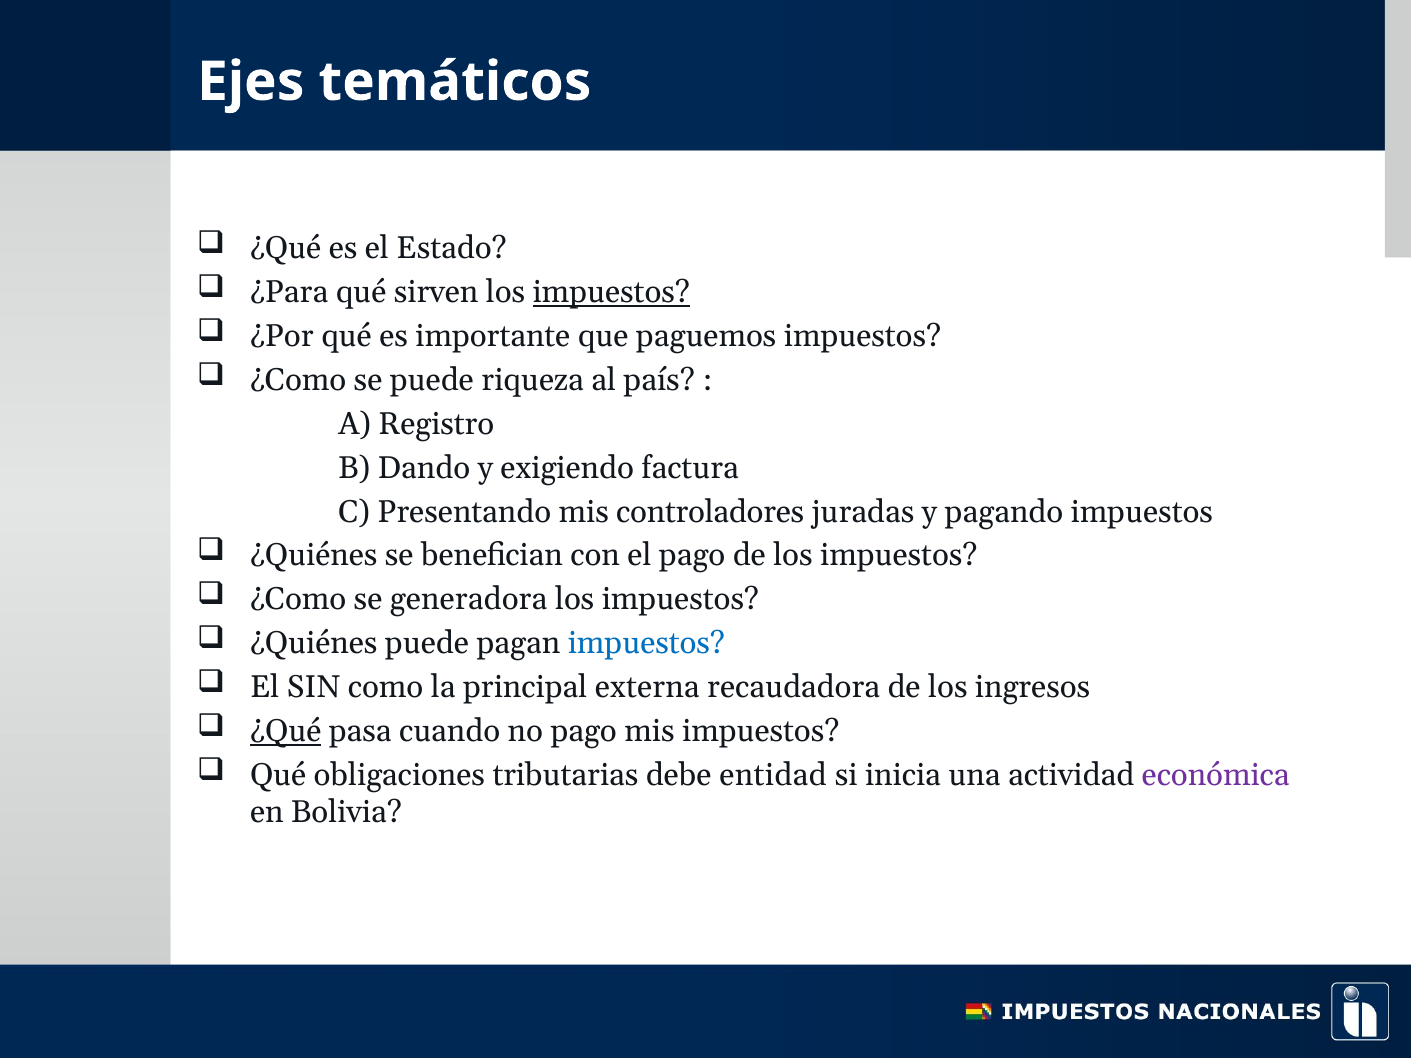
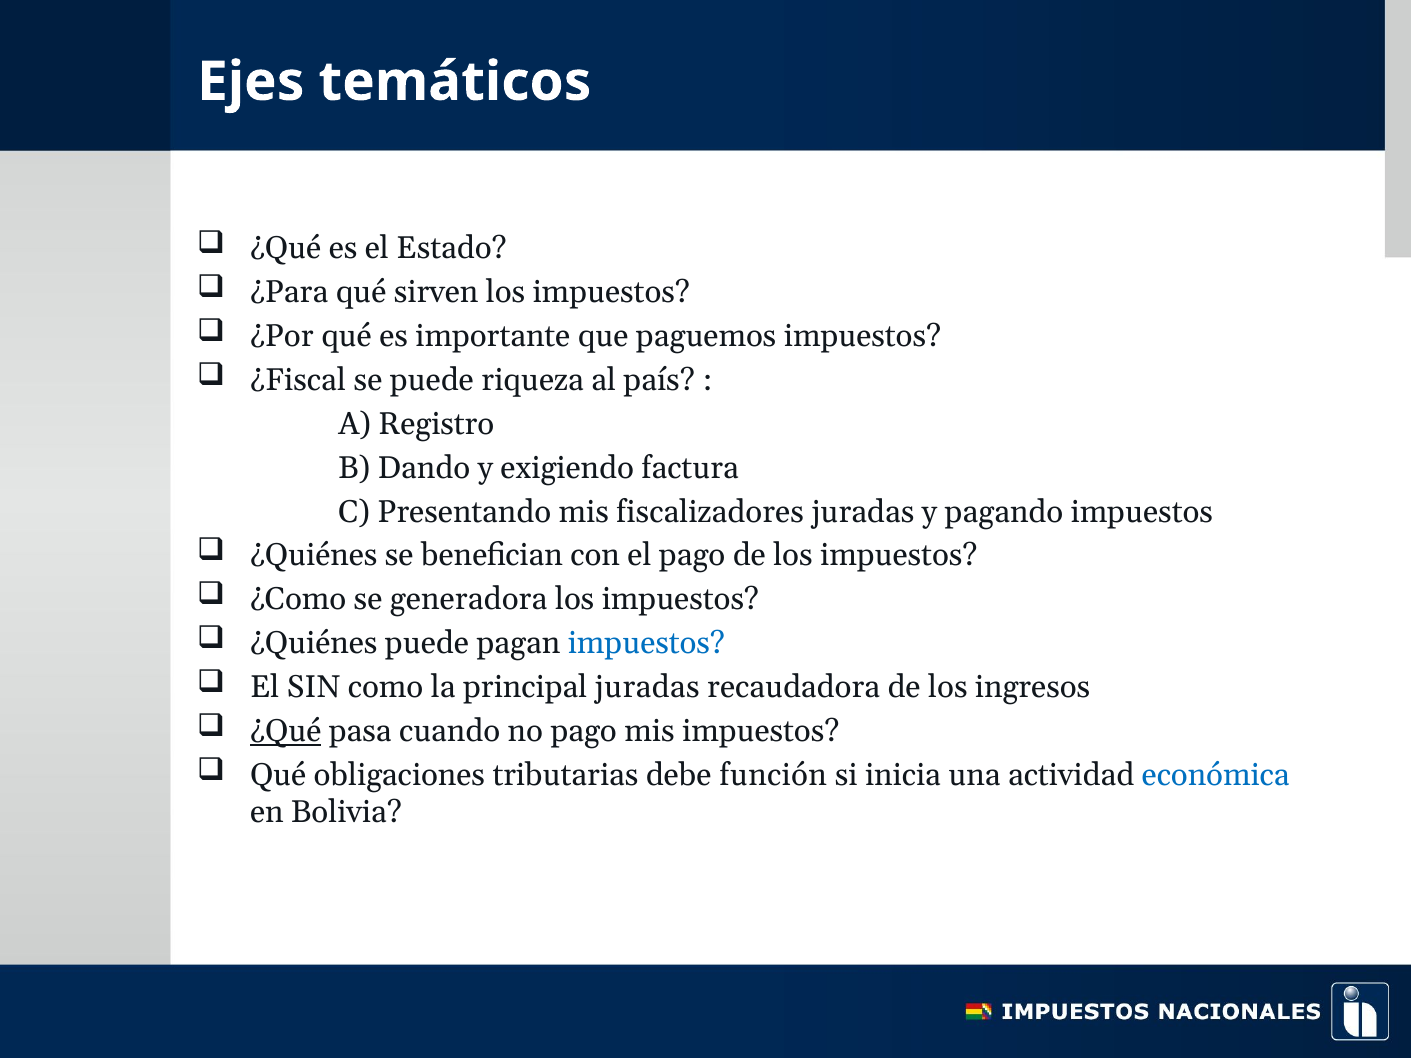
impuestos underline: present -> none (611, 292)
¿Como: ¿Como -> ¿Fiscal (298, 380)
controladores: controladores -> fiscalizadores (710, 512)
principal externa: externa -> juradas (647, 687)
entidad: entidad -> función (773, 775)
económica colour: purple -> blue (1216, 775)
